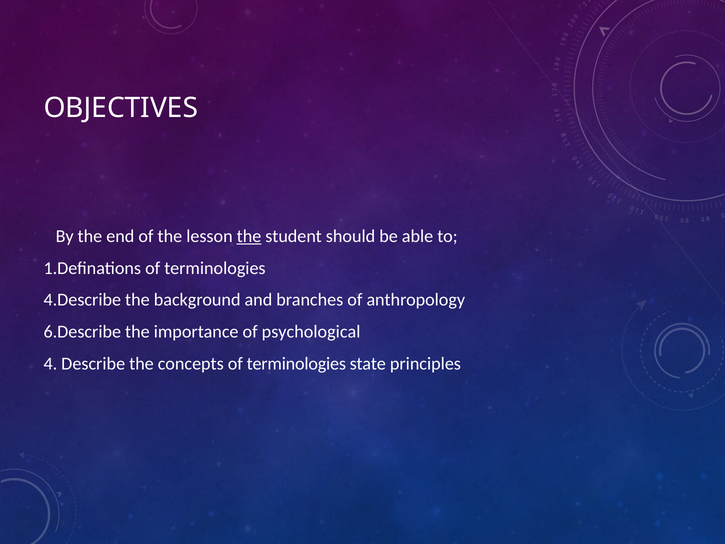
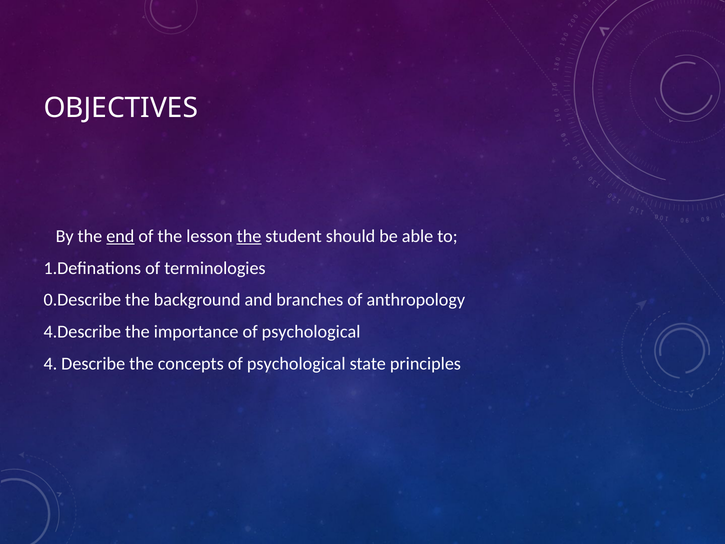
end underline: none -> present (120, 236)
4.Describe: 4.Describe -> 0.Describe (82, 300)
6.Describe: 6.Describe -> 4.Describe (82, 332)
concepts of terminologies: terminologies -> psychological (296, 363)
